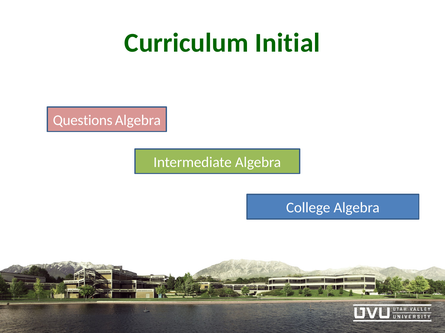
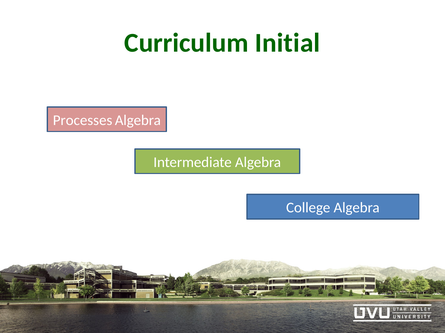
Questions: Questions -> Processes (83, 121)
